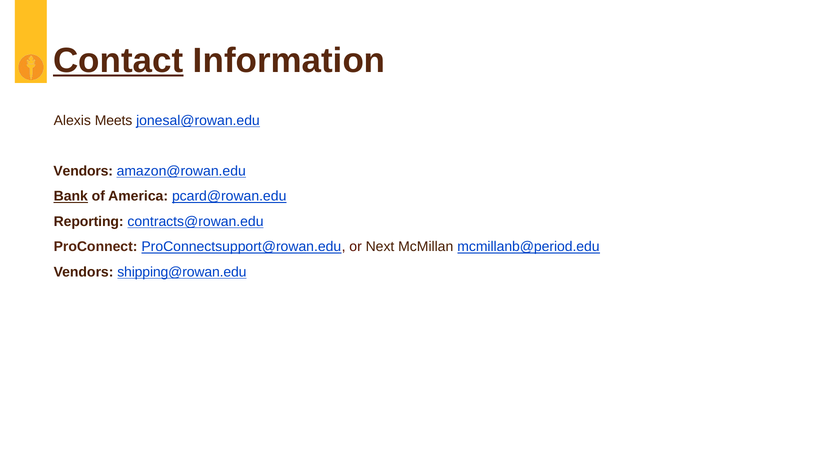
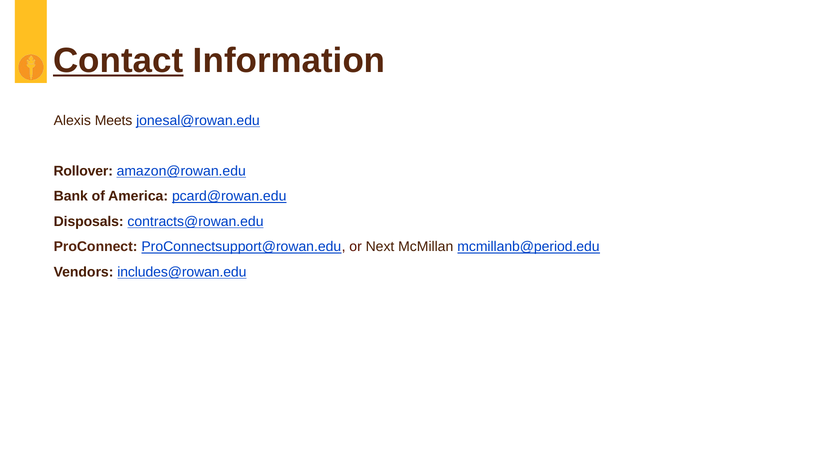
Vendors: Vendors -> Rollover (83, 171)
Bank underline: present -> none (71, 196)
Reporting: Reporting -> Disposals (89, 221)
shipping@rowan.edu: shipping@rowan.edu -> includes@rowan.edu (182, 272)
